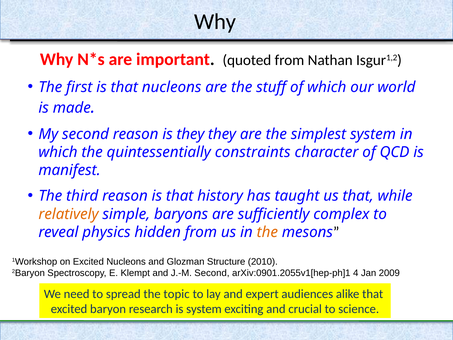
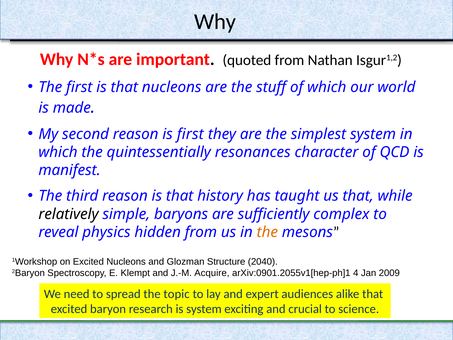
is they: they -> first (190, 134)
constraints: constraints -> resonances (253, 152)
relatively colour: orange -> black (68, 214)
2010: 2010 -> 2040 (263, 261)
J.-M Second: Second -> Acquire (212, 273)
